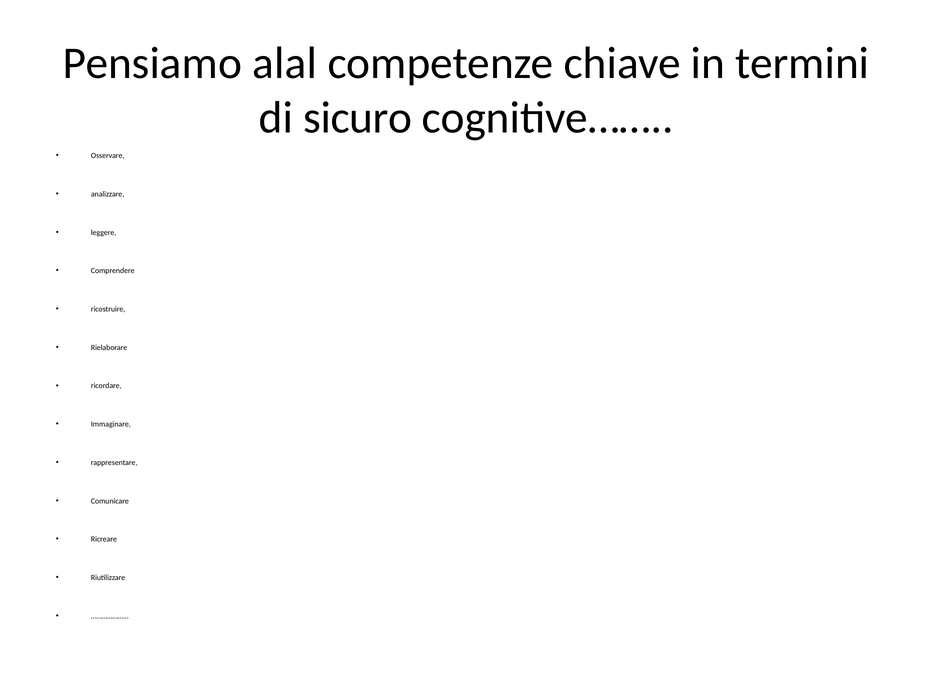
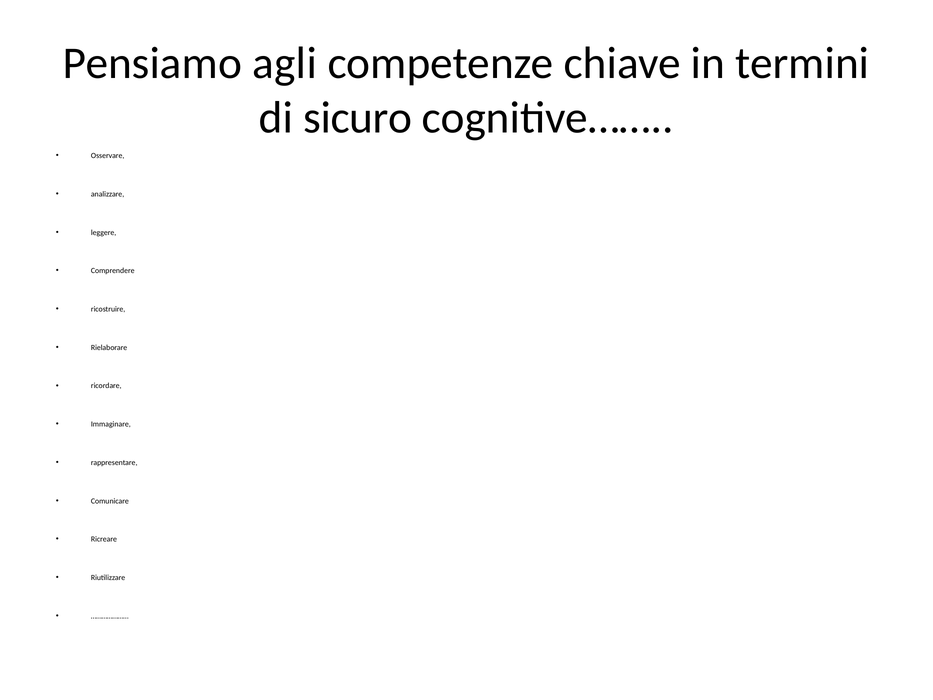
alal: alal -> agli (285, 63)
